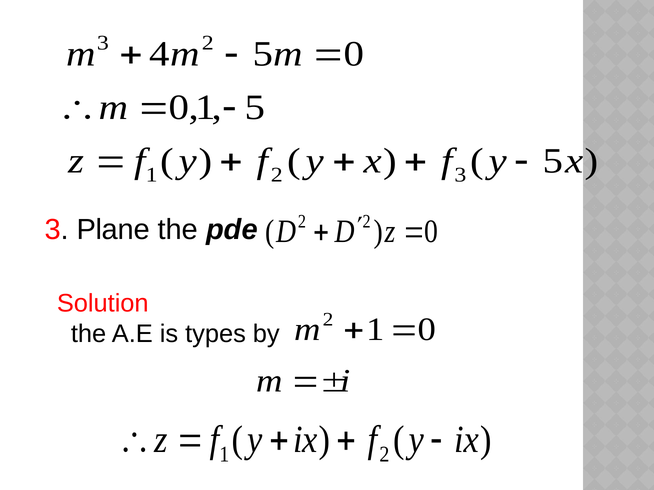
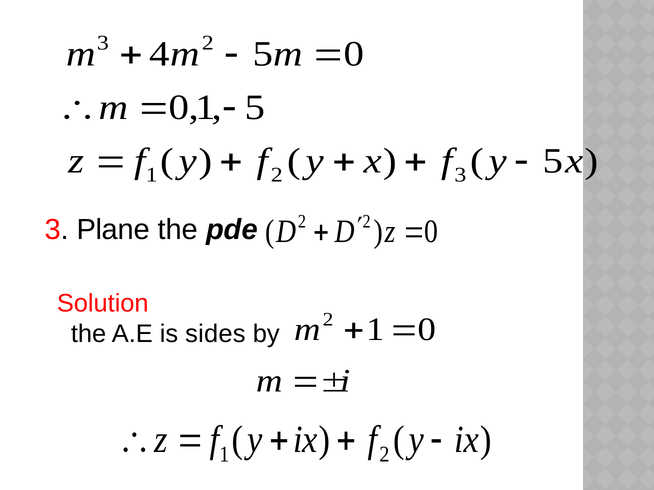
types: types -> sides (215, 334)
